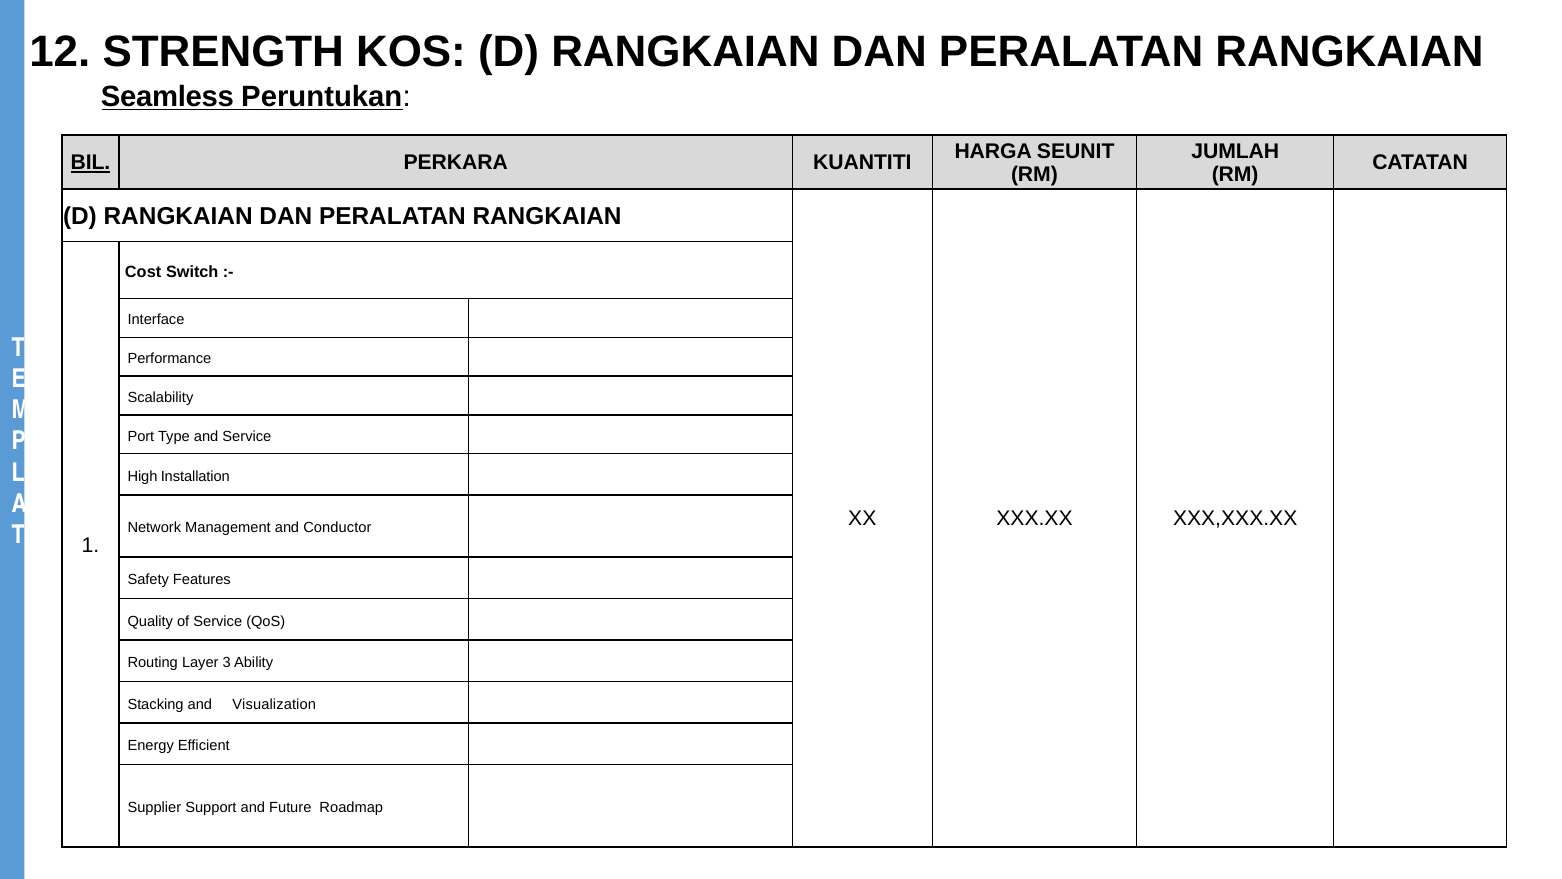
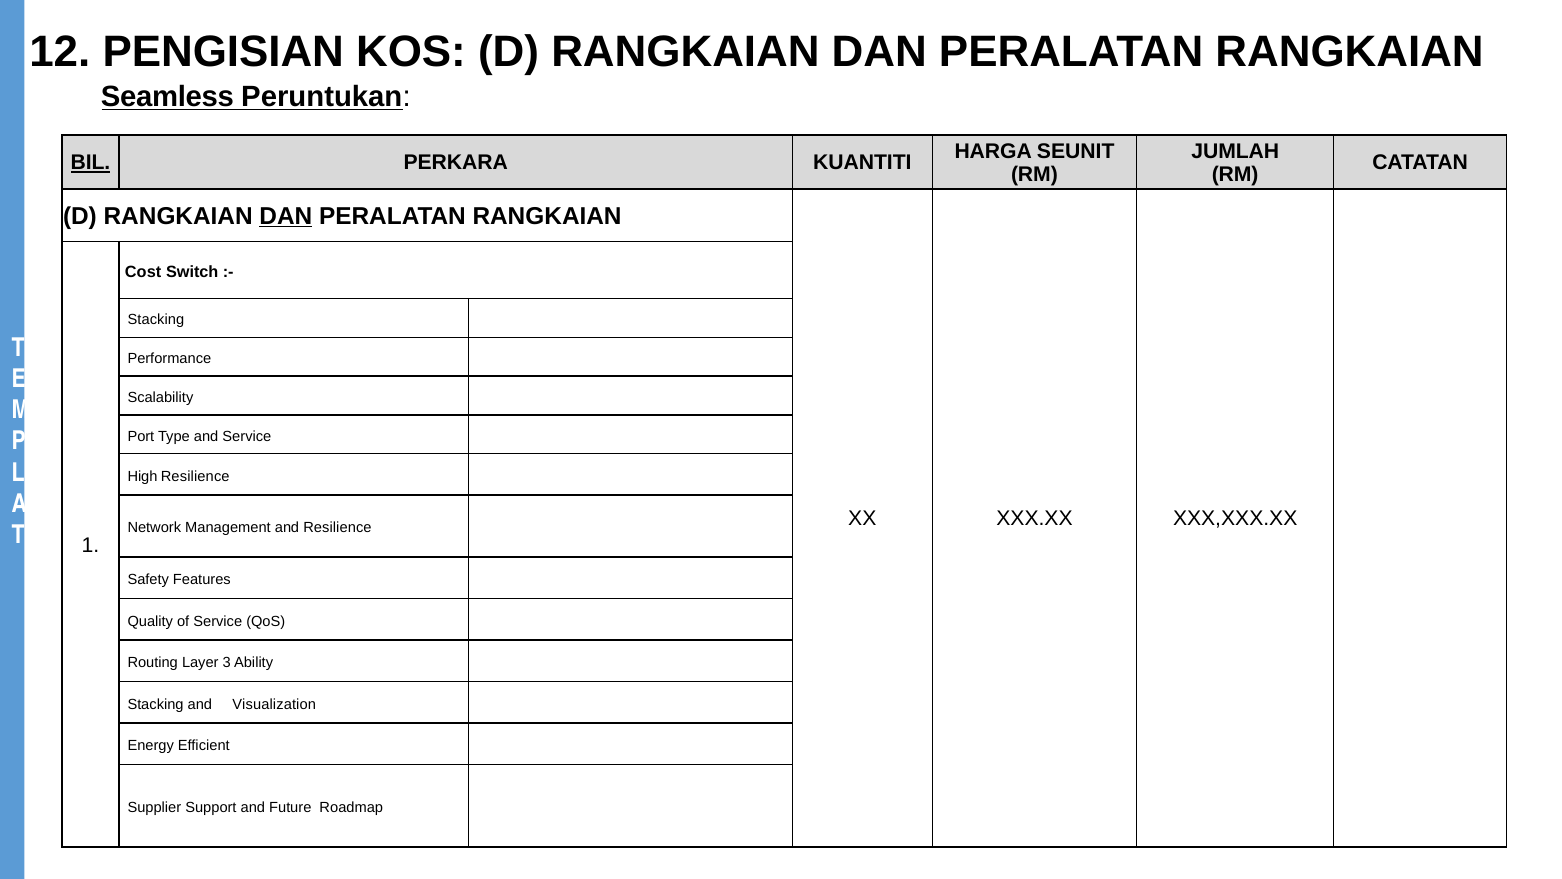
STRENGTH: STRENGTH -> PENGISIAN (223, 52)
DAN underline: none -> present (286, 216)
Interface: Interface -> Stacking (156, 320)
High Installation: Installation -> Resilience (195, 476)
and Conductor: Conductor -> Resilience (337, 528)
